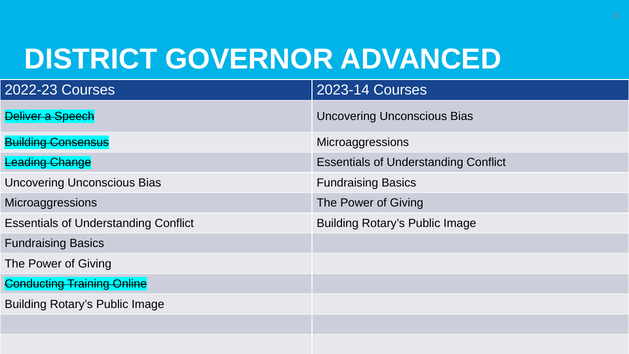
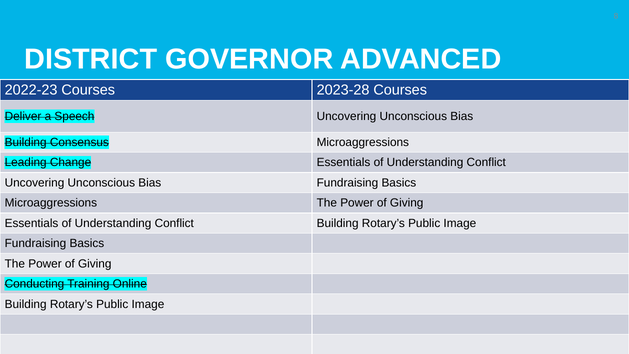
2023-14: 2023-14 -> 2023-28 (343, 90)
